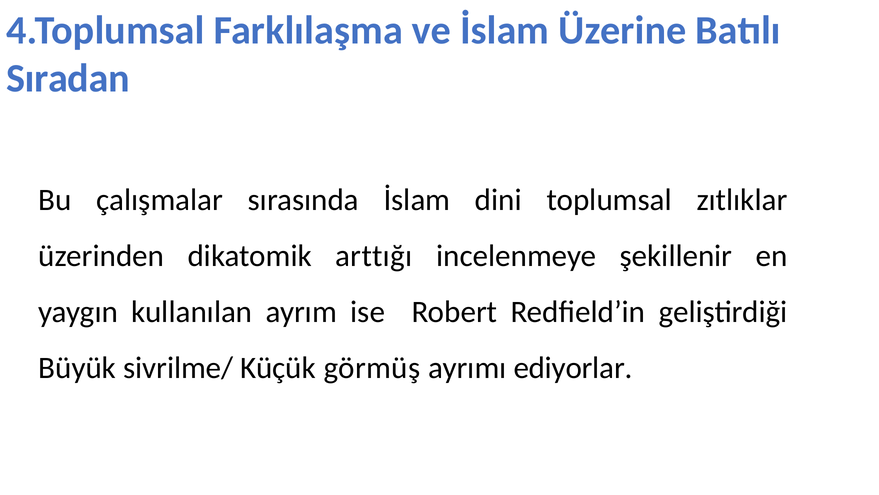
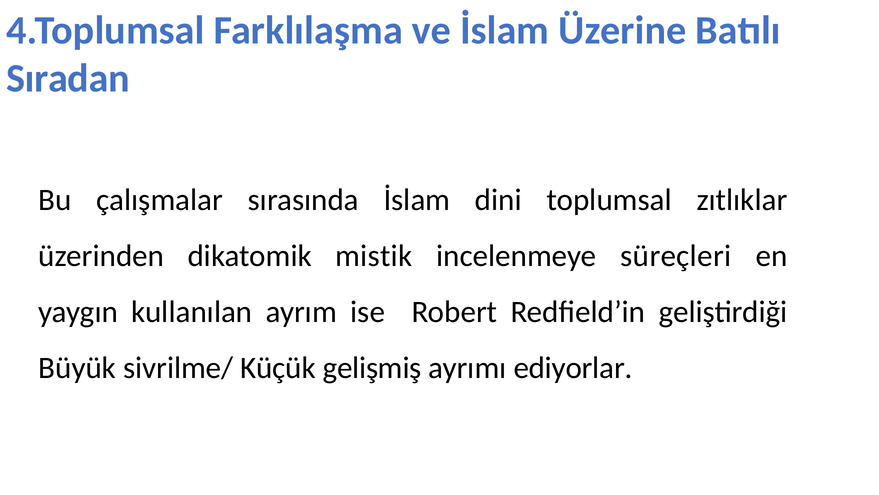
arttığı: arttığı -> mistik (374, 256)
şekillenir: şekillenir -> süreçleri (676, 256)
görmüş: görmüş -> gelişmiş (372, 368)
